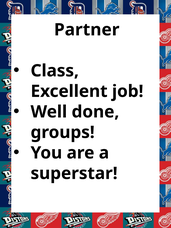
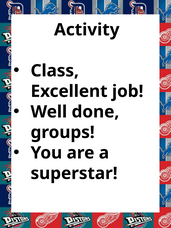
Partner: Partner -> Activity (87, 30)
